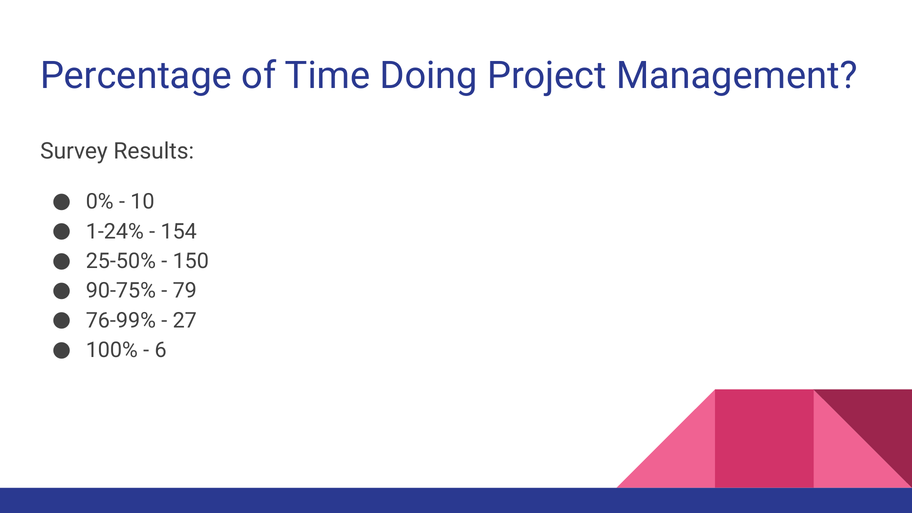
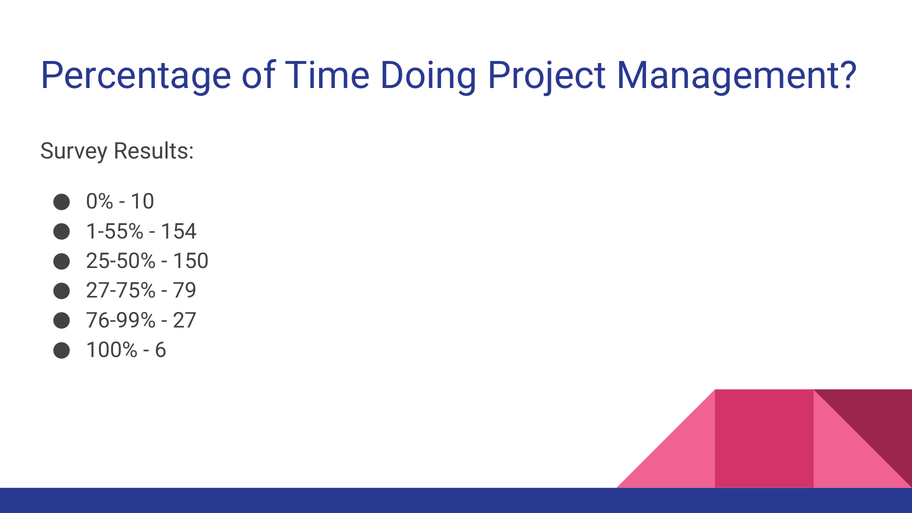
1-24%: 1-24% -> 1-55% (115, 231)
90-75%: 90-75% -> 27-75% (121, 291)
